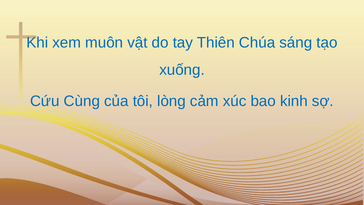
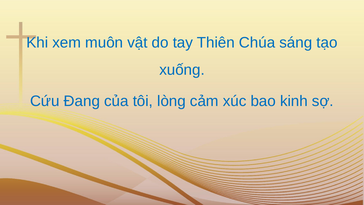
Cùng: Cùng -> Đang (82, 101)
